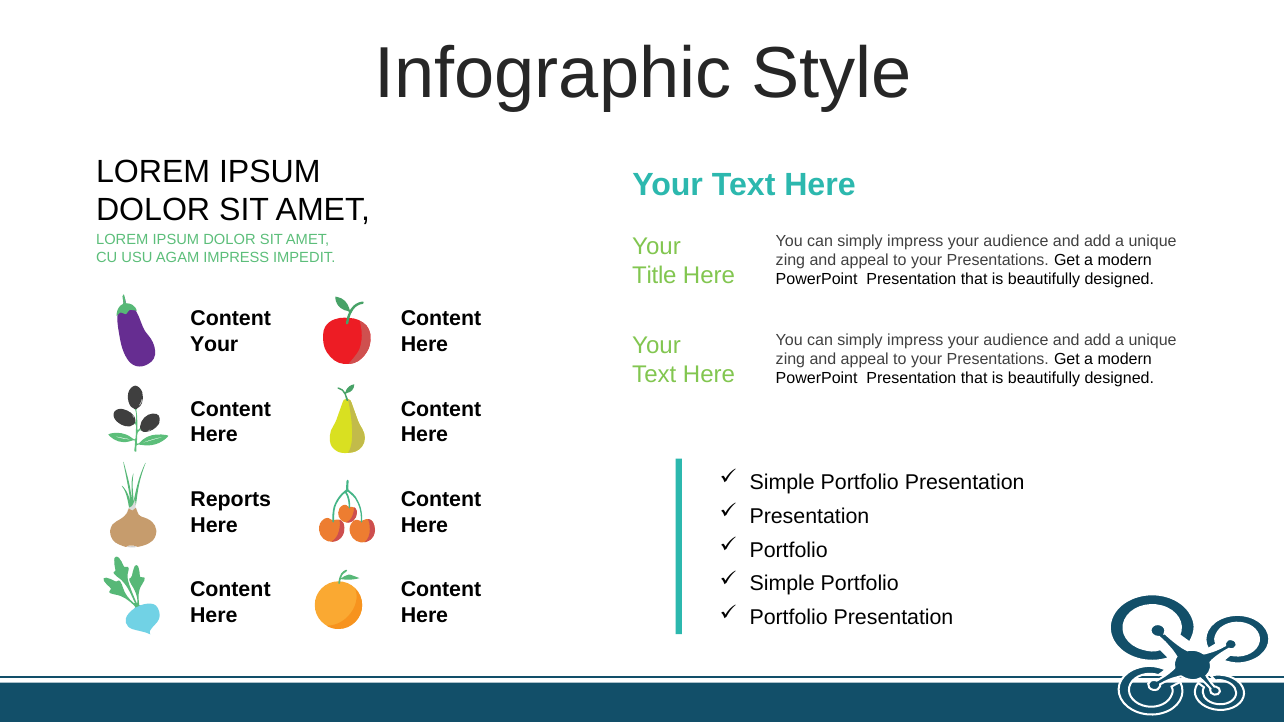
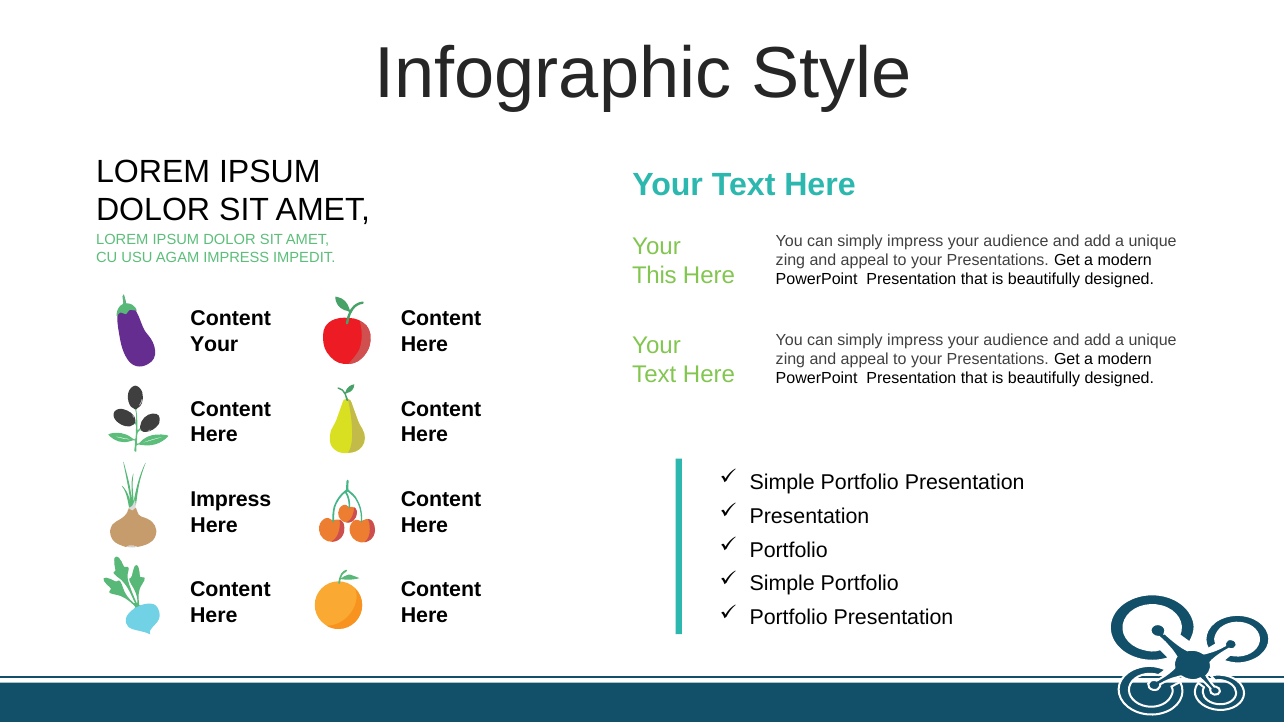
Title: Title -> This (654, 275)
Reports: Reports -> Impress (231, 500)
